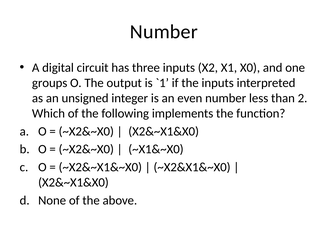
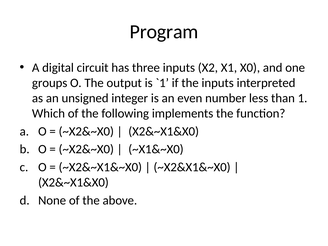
Number: Number -> Program (164, 32)
2: 2 -> 1 (303, 98)
